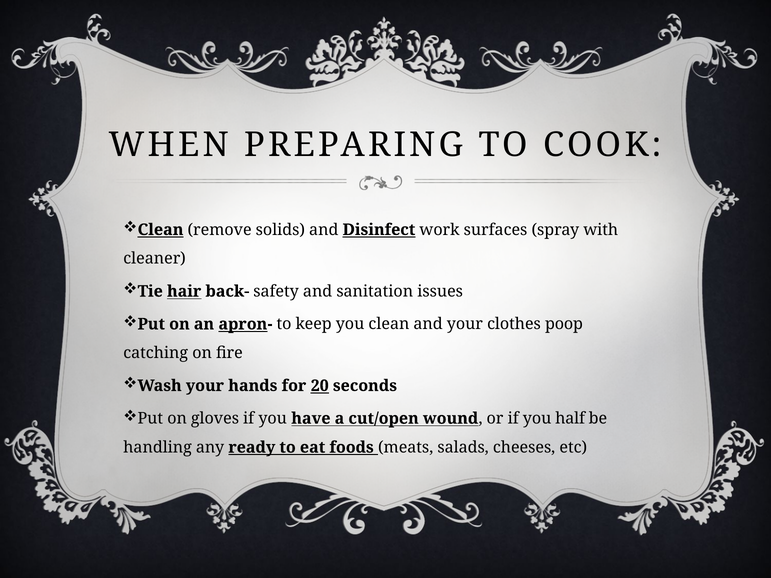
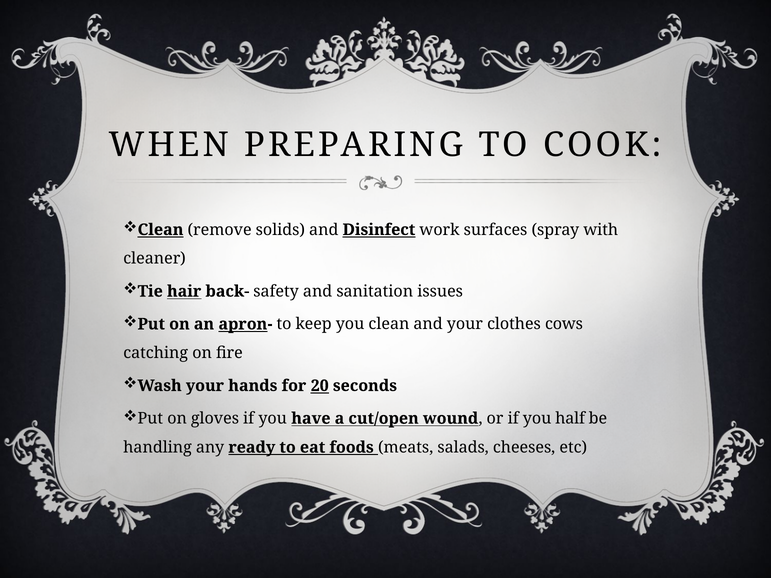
poop: poop -> cows (564, 324)
